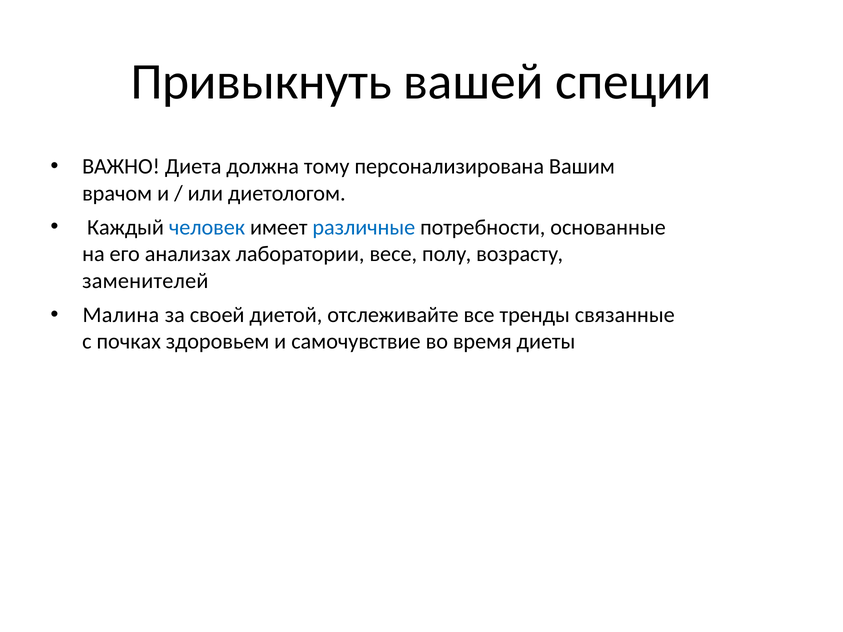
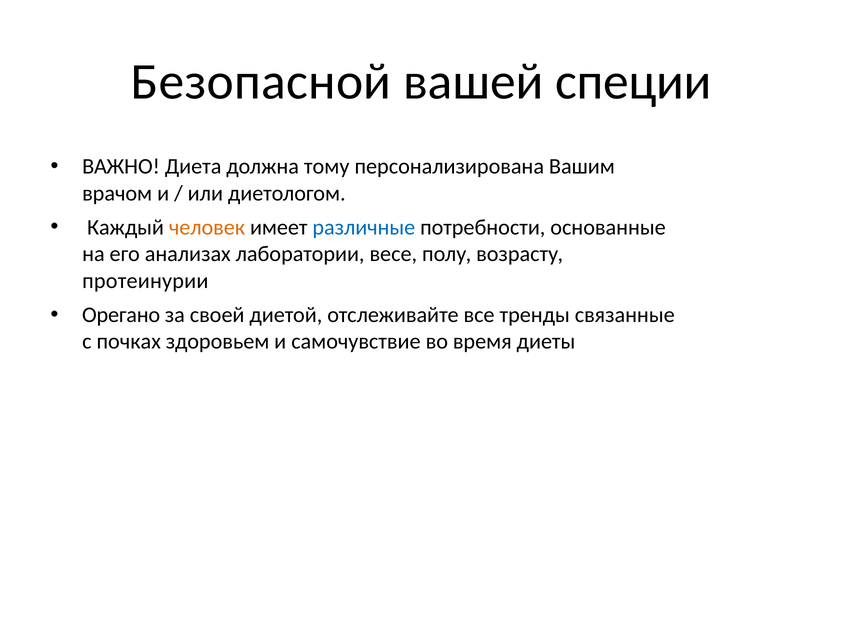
Привыкнуть: Привыкнуть -> Безопасной (261, 82)
человек colour: blue -> orange (207, 228)
заменителей: заменителей -> протеинурии (145, 281)
Малина: Малина -> Орегано (121, 315)
